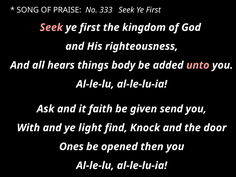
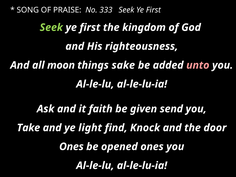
Seek colour: pink -> light green (51, 27)
hears: hears -> moon (61, 65)
body: body -> sake (123, 65)
With: With -> Take (28, 128)
opened then: then -> ones (152, 147)
